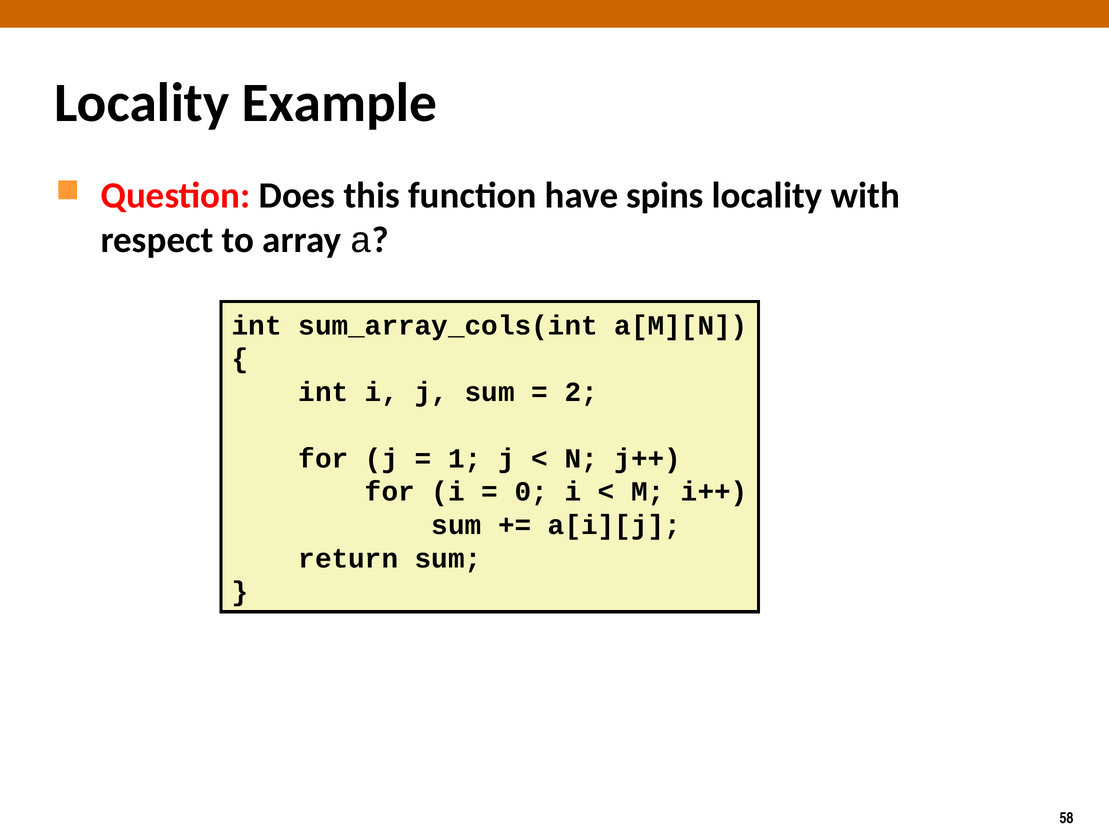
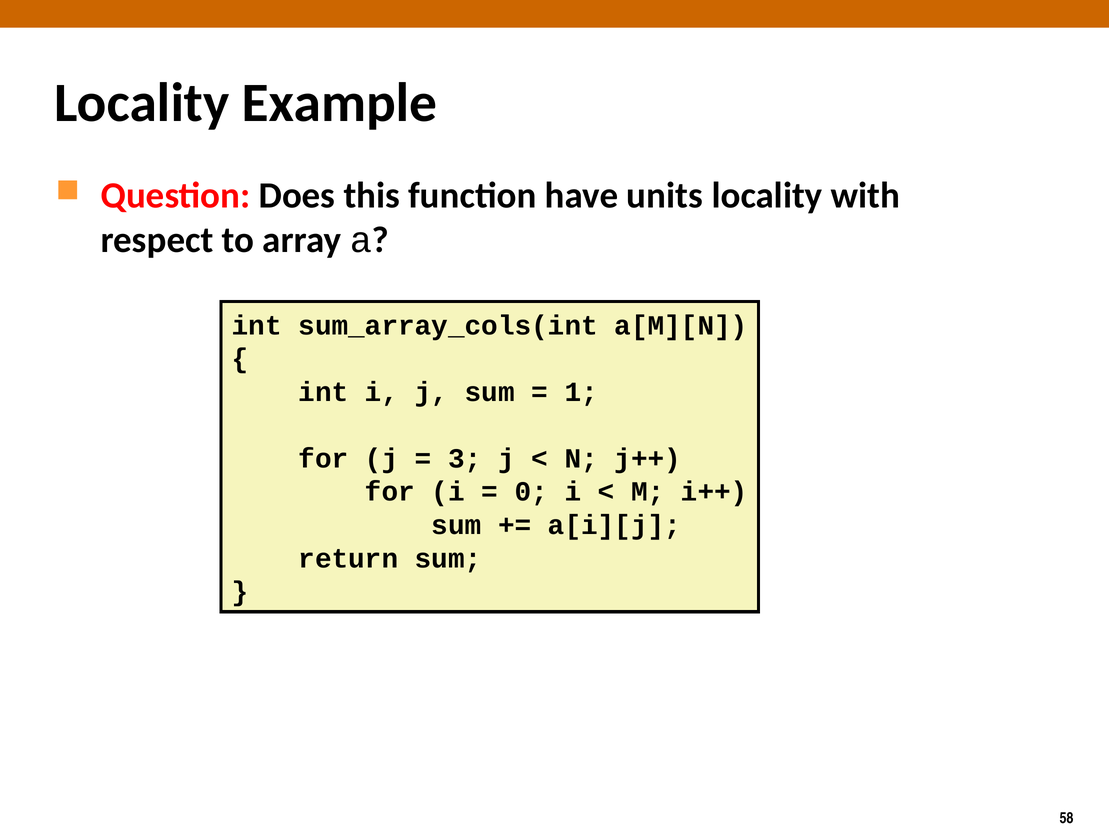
spins: spins -> units (665, 196)
2: 2 -> 1 (581, 392)
1: 1 -> 3 (465, 458)
